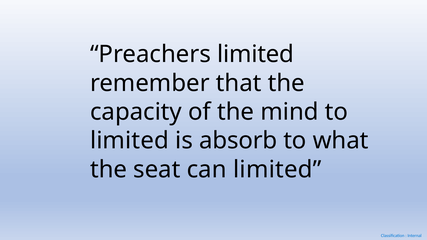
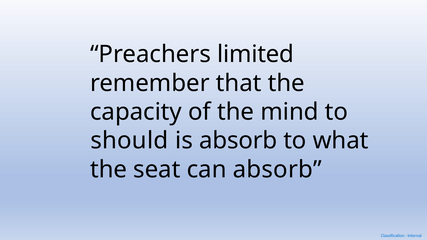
limited: limited -> should (129, 141)
can limited: limited -> absorb (277, 170)
